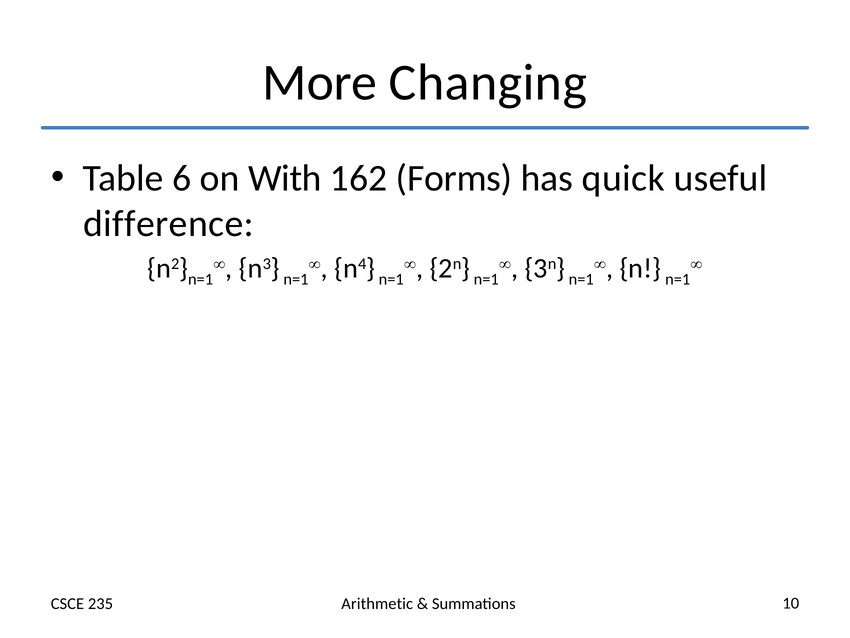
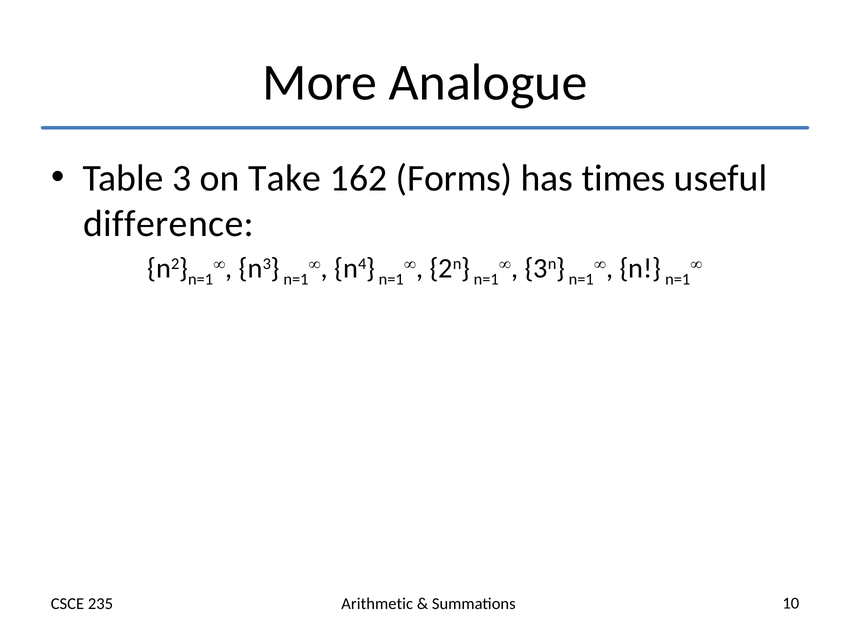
Changing: Changing -> Analogue (488, 82)
6: 6 -> 3 (182, 178)
With: With -> Take (285, 178)
quick: quick -> times (624, 178)
